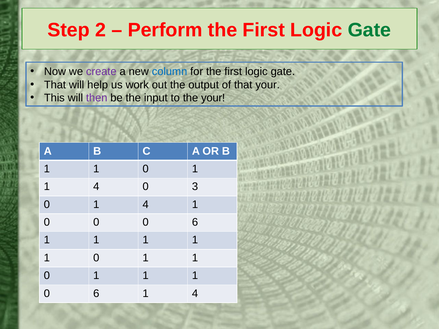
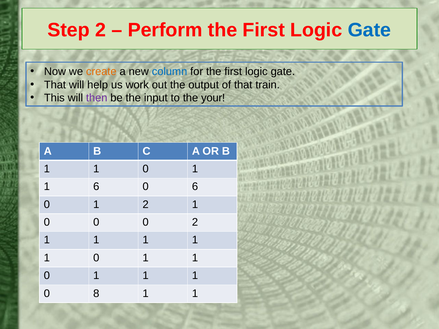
Gate colour: green -> blue (369, 30)
create colour: purple -> orange (101, 72)
that your: your -> train (268, 85)
4: 4 -> 6 (96, 187)
0 3: 3 -> 6 (195, 187)
0 1 4: 4 -> 2 (146, 205)
0 0 6: 6 -> 2 (195, 222)
6: 6 -> 8 (96, 294)
4: 4 -> 1 (195, 294)
